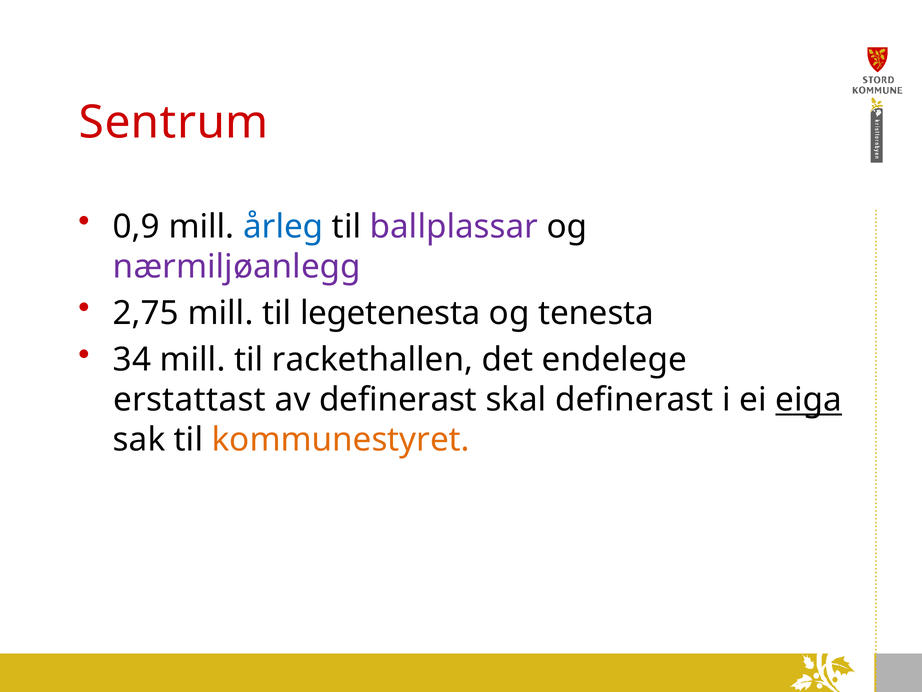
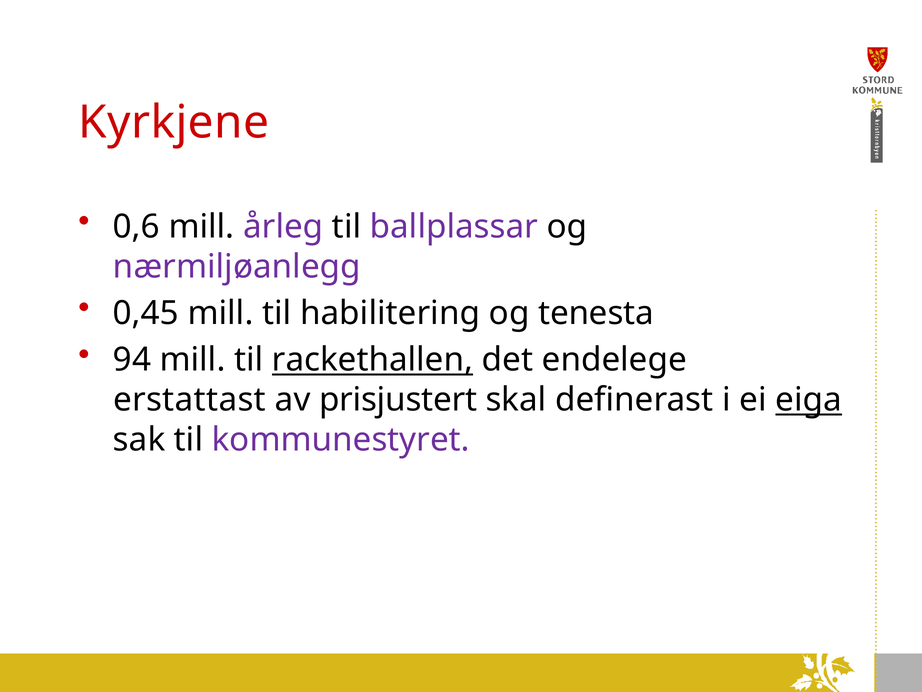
Sentrum: Sentrum -> Kyrkjene (174, 122)
0,9: 0,9 -> 0,6 (136, 227)
årleg colour: blue -> purple (283, 227)
2,75: 2,75 -> 0,45 (146, 313)
legetenesta: legetenesta -> habilitering (390, 313)
34: 34 -> 94 (132, 360)
rackethallen underline: none -> present (373, 360)
av definerast: definerast -> prisjustert (398, 400)
kommunestyret colour: orange -> purple (341, 440)
